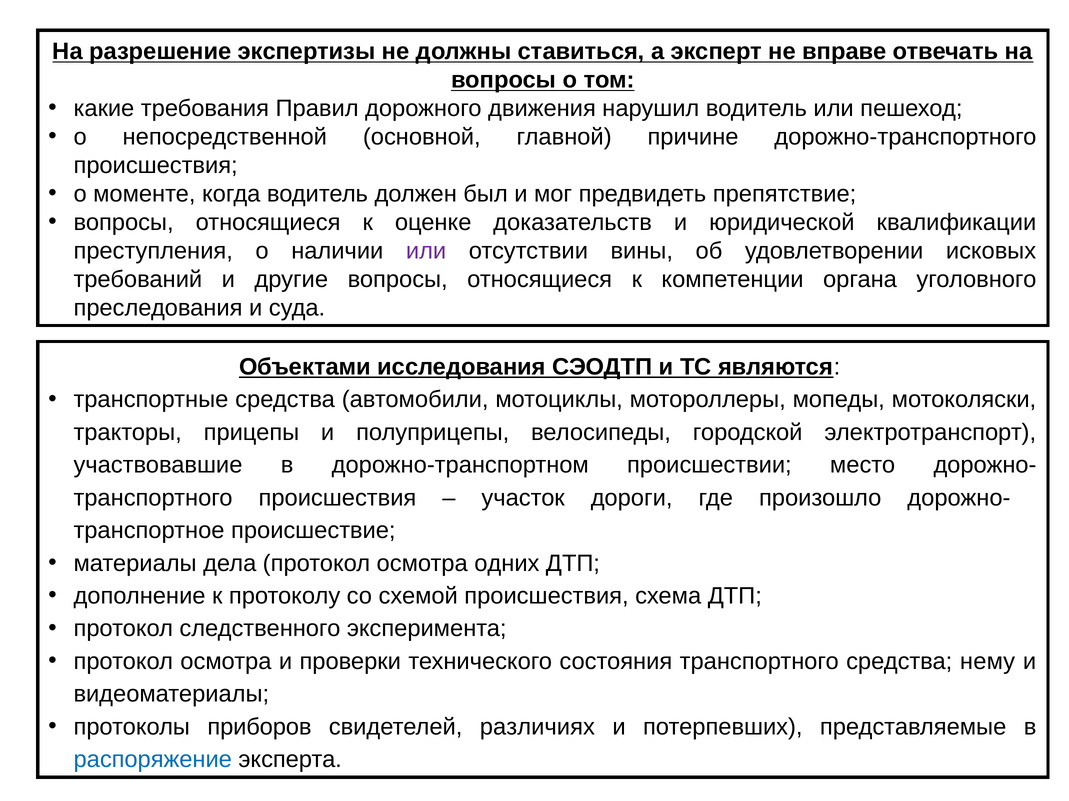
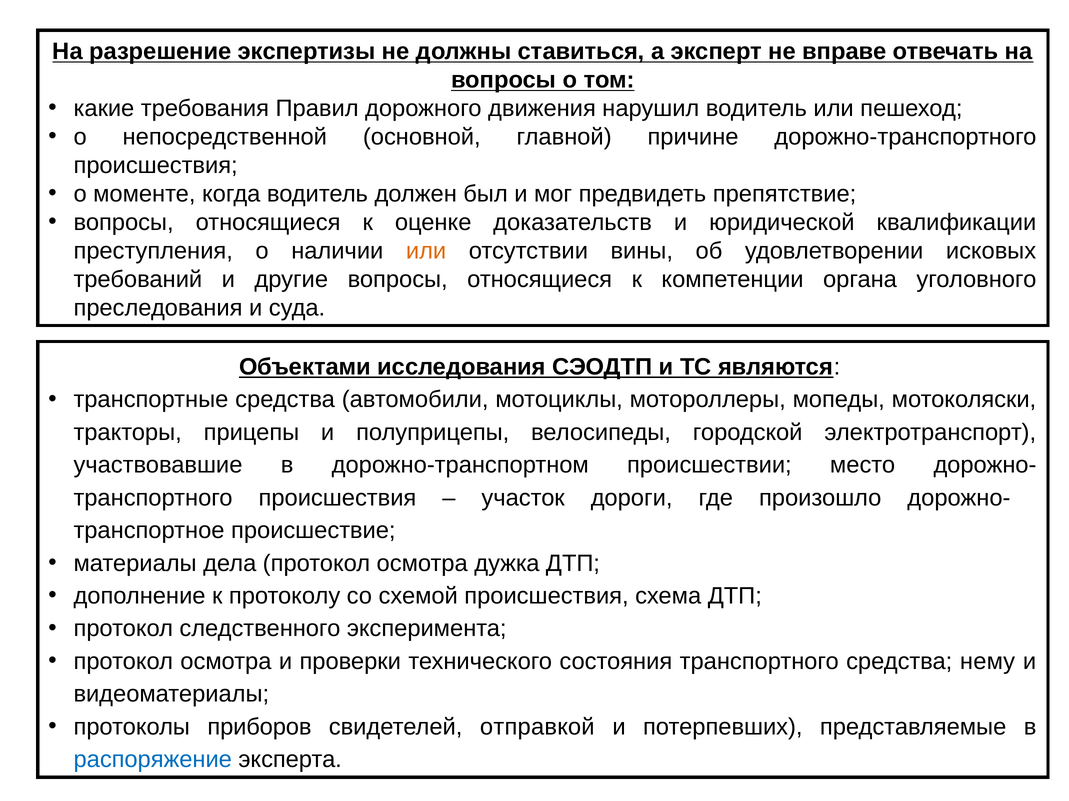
или colour: purple -> orange (426, 251)
одних: одних -> дужка (507, 564)
различиях: различиях -> отправкой (537, 727)
